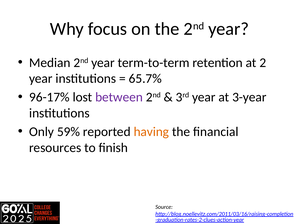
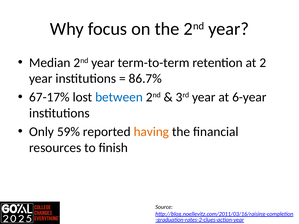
65.7%: 65.7% -> 86.7% (145, 79)
96-17%: 96-17% -> 67-17% (49, 97)
between colour: purple -> blue (119, 97)
3-year: 3-year -> 6-year (249, 97)
